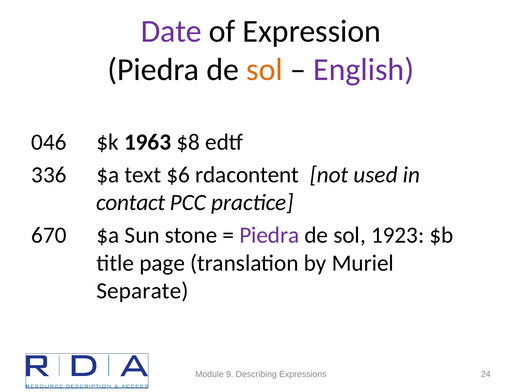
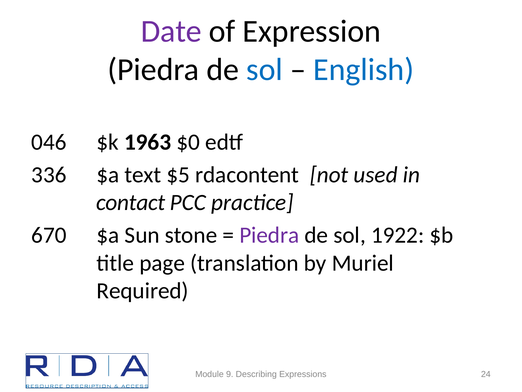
sol colour: orange -> blue (265, 70)
English colour: purple -> blue (364, 70)
$8: $8 -> $0 (188, 142)
$6: $6 -> $5 (178, 174)
1923: 1923 -> 1922 (398, 235)
Separate: Separate -> Required (143, 291)
